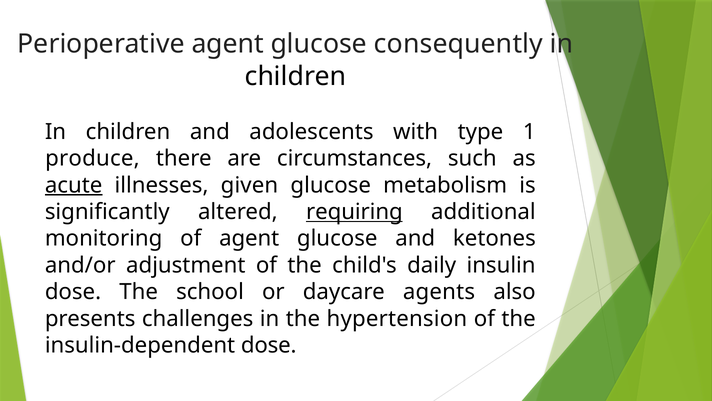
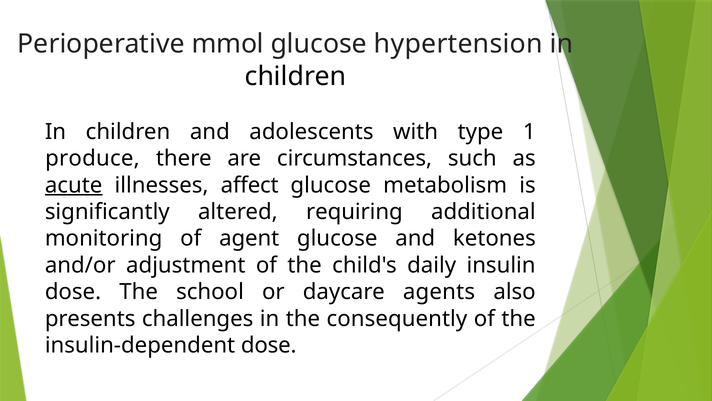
Perioperative agent: agent -> mmol (228, 44)
consequently: consequently -> hypertension (458, 44)
given: given -> affect (250, 185)
requiring underline: present -> none (354, 212)
hypertension: hypertension -> consequently (397, 318)
